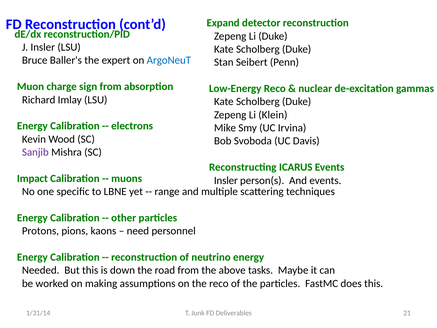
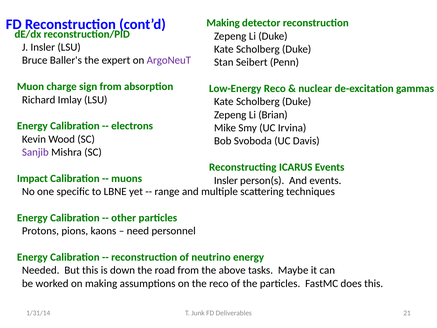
Expand: Expand -> Making (223, 23)
ArgoNeuT colour: blue -> purple (169, 60)
Klein: Klein -> Brian (273, 115)
